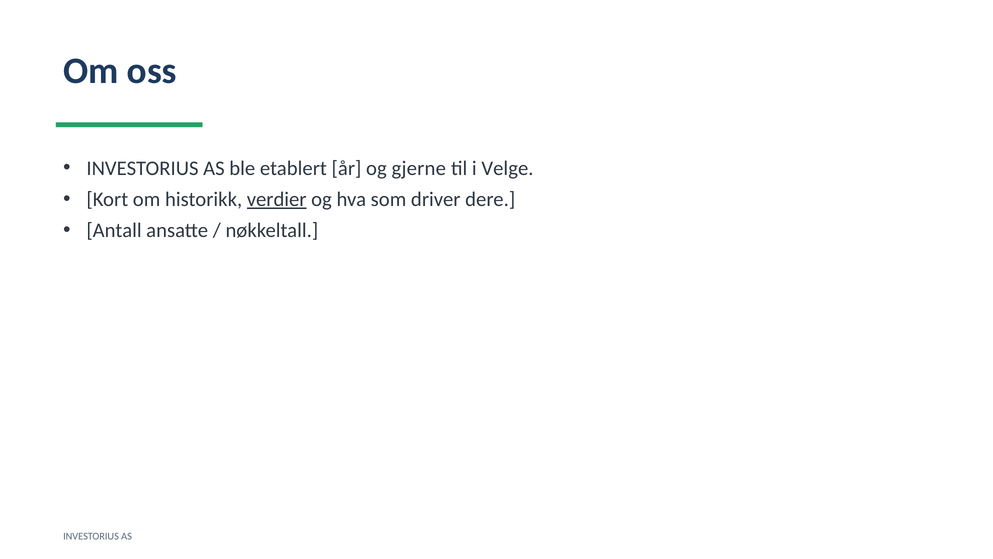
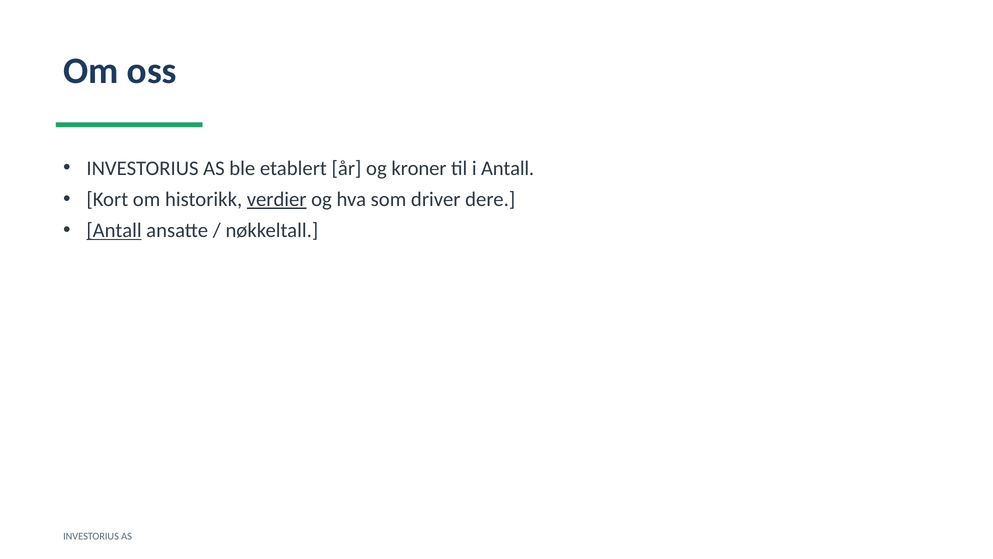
gjerne: gjerne -> kroner (419, 168)
i Velge: Velge -> Antall (508, 168)
Antall underline: none -> present (114, 230)
